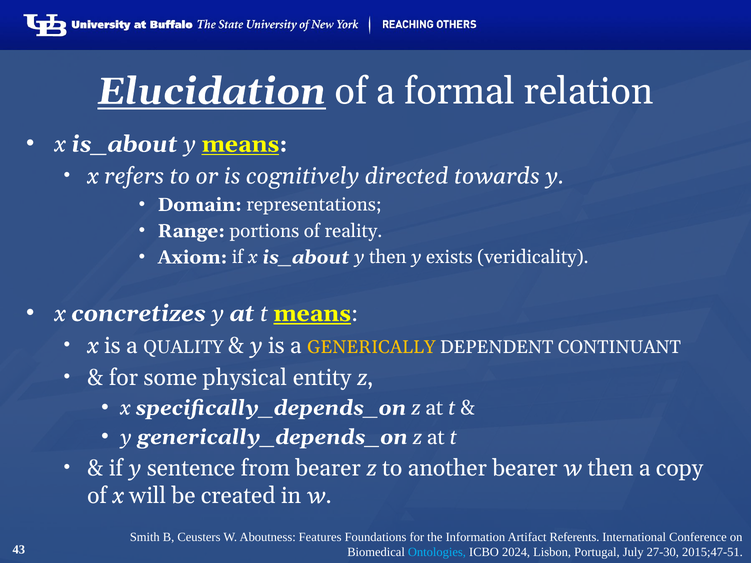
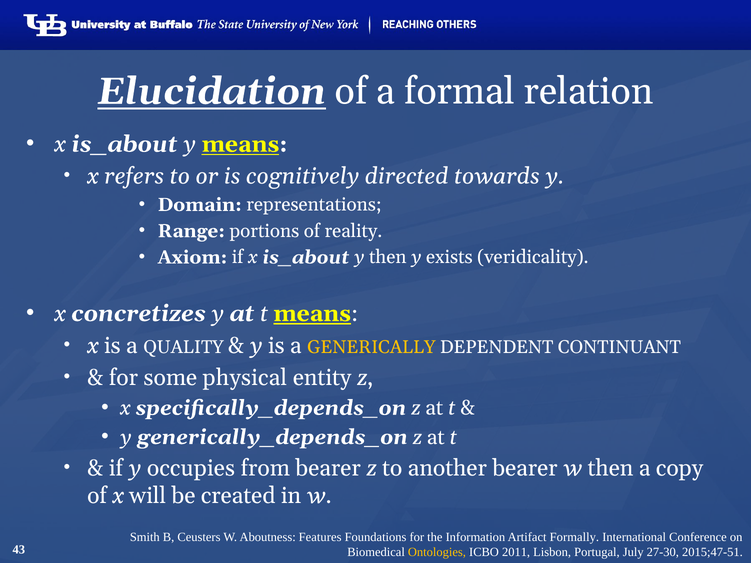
sentence: sentence -> occupies (191, 468)
Referents: Referents -> Formally (574, 537)
Ontologies colour: light blue -> yellow (437, 552)
2024: 2024 -> 2011 (516, 552)
